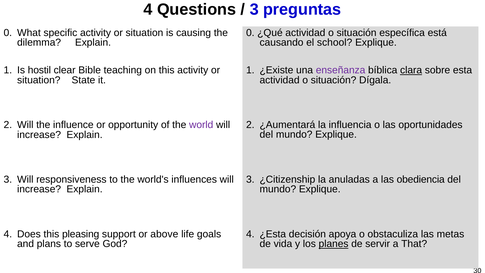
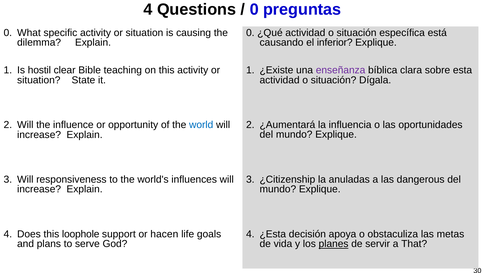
3: 3 -> 0 (254, 9)
school: school -> inferior (335, 42)
clara underline: present -> none (411, 70)
world colour: purple -> blue (201, 125)
obediencia: obediencia -> dangerous (421, 179)
pleasing: pleasing -> loophole (81, 234)
above: above -> hacen (164, 234)
